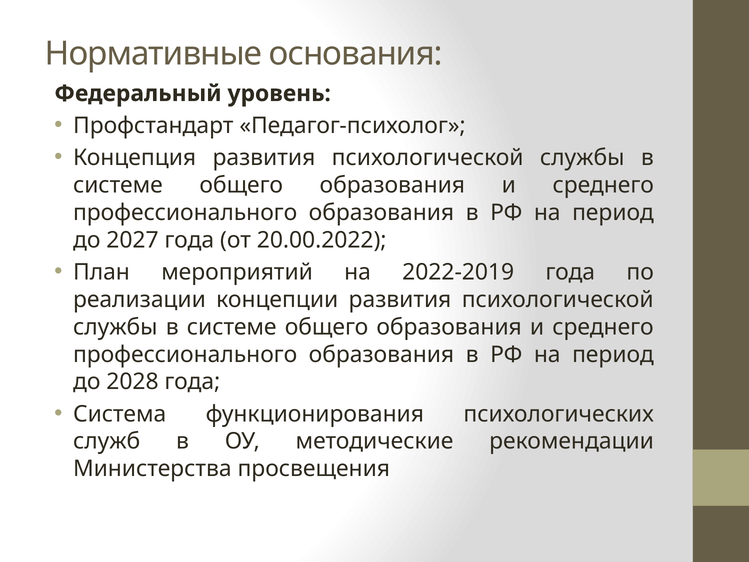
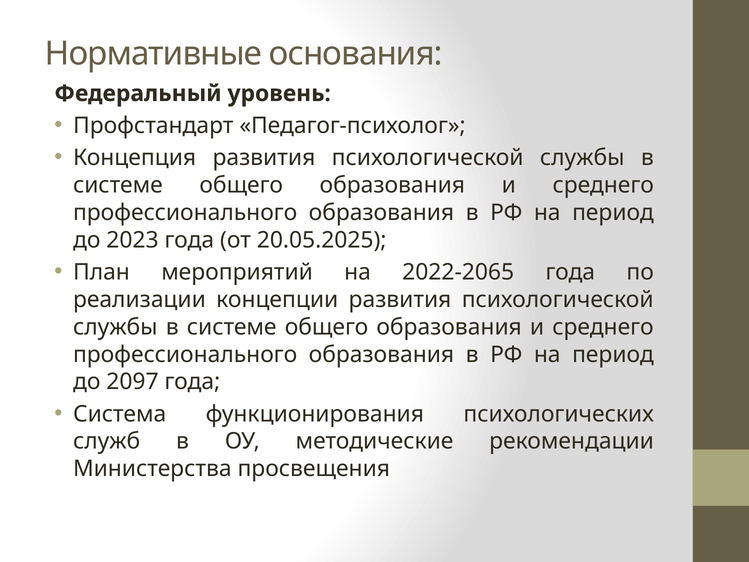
2027: 2027 -> 2023 (132, 240)
20.00.2022: 20.00.2022 -> 20.05.2025 (322, 240)
2022-2019: 2022-2019 -> 2022-2065 (458, 272)
2028: 2028 -> 2097 (132, 382)
